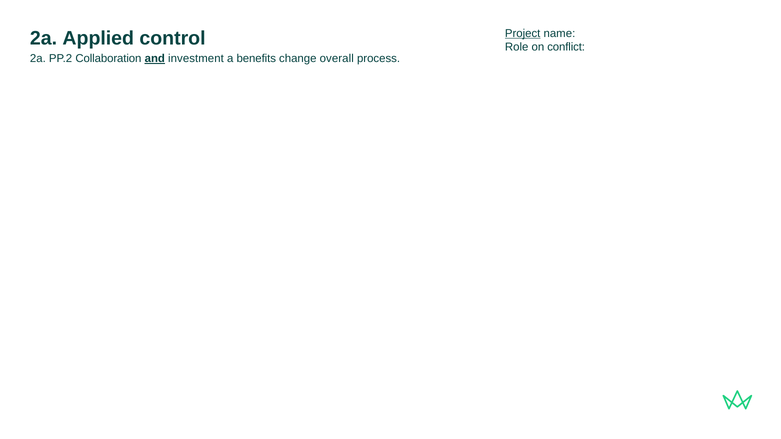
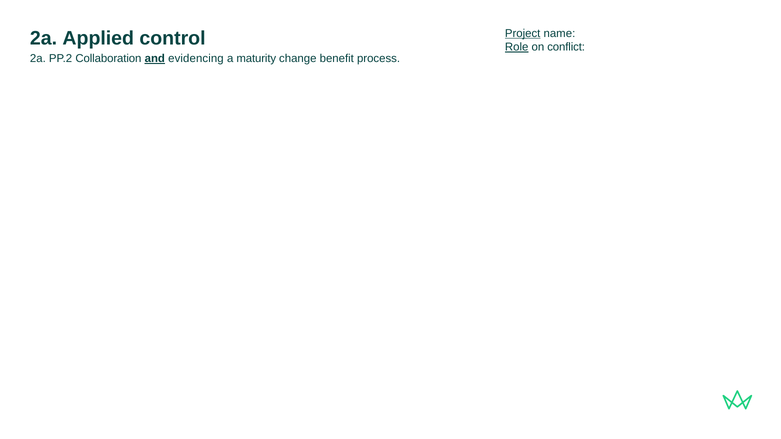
Role underline: none -> present (517, 47)
investment: investment -> evidencing (196, 59)
benefits: benefits -> maturity (256, 59)
overall: overall -> benefit (337, 59)
